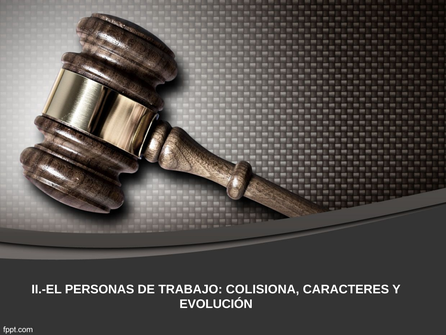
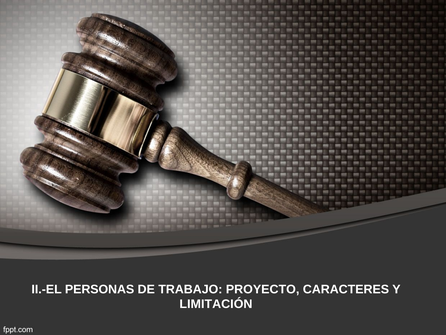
COLISIONA: COLISIONA -> PROYECTO (263, 289)
EVOLUCIÓN: EVOLUCIÓN -> LIMITACIÓN (216, 304)
